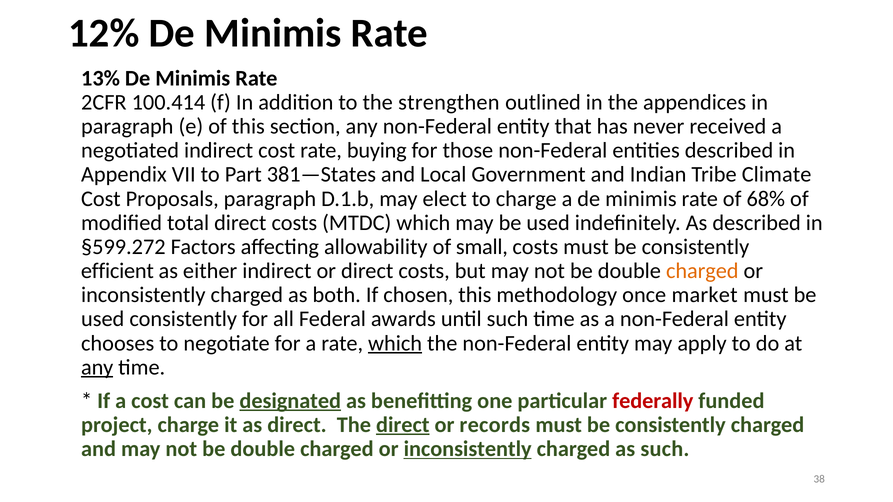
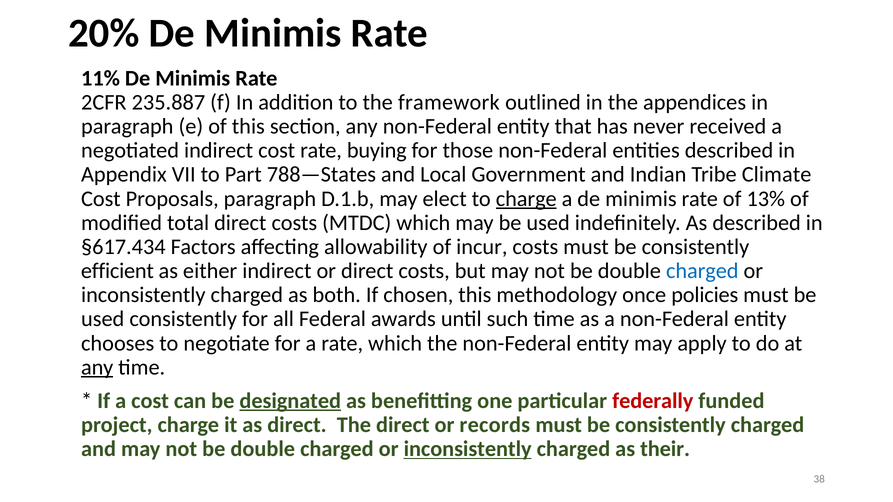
12%: 12% -> 20% (104, 34)
13%: 13% -> 11% (101, 78)
100.414: 100.414 -> 235.887 (168, 102)
strengthen: strengthen -> framework (449, 102)
381—States: 381—States -> 788—States (321, 175)
charge underline: none -> present (526, 199)
68%: 68% -> 13% (766, 199)
§599.272: §599.272 -> §617.434 (123, 247)
small: small -> incur (482, 247)
charged colour: orange -> blue (702, 271)
market: market -> policies (705, 295)
which underline: present -> none (395, 343)
direct underline: present -> none (403, 425)
as such: such -> their (665, 449)
